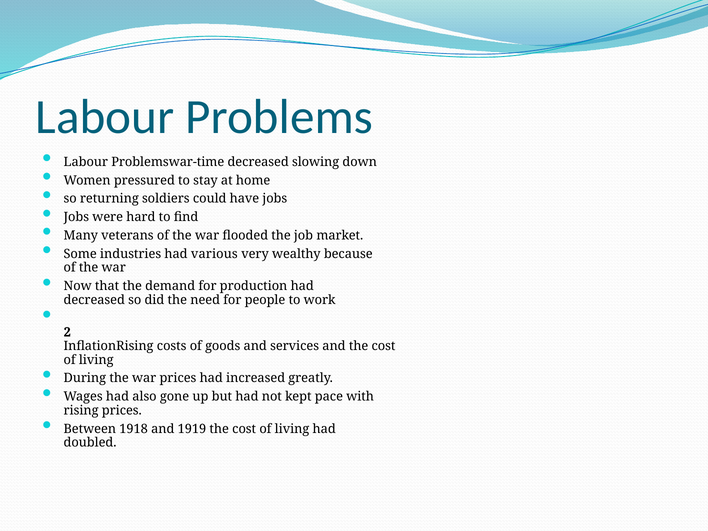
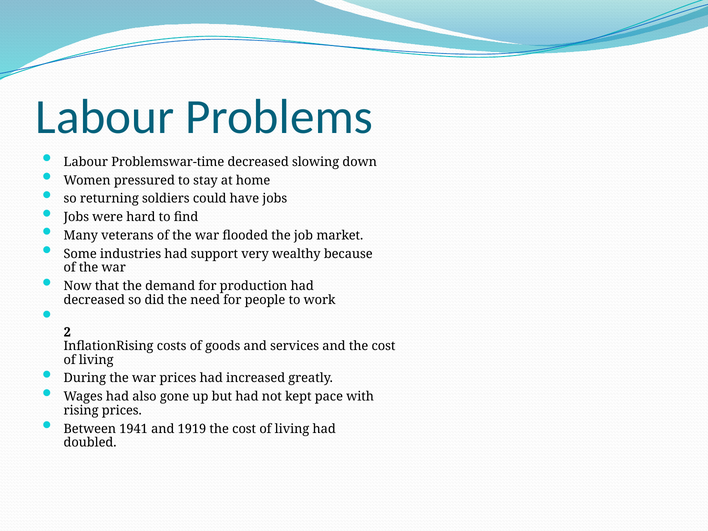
various: various -> support (214, 254)
1918: 1918 -> 1941 (134, 429)
